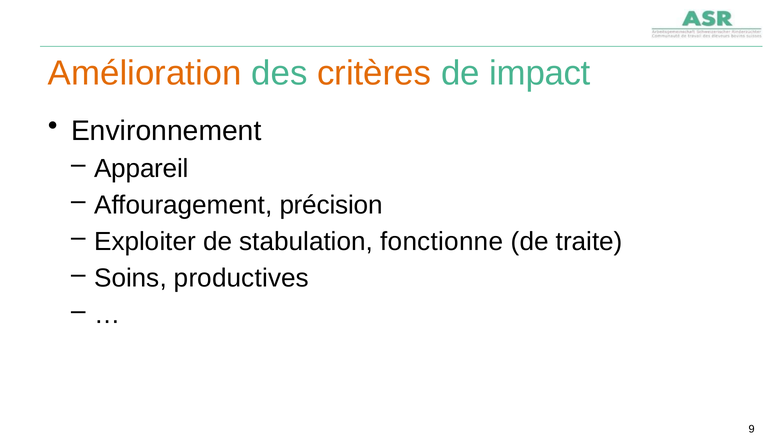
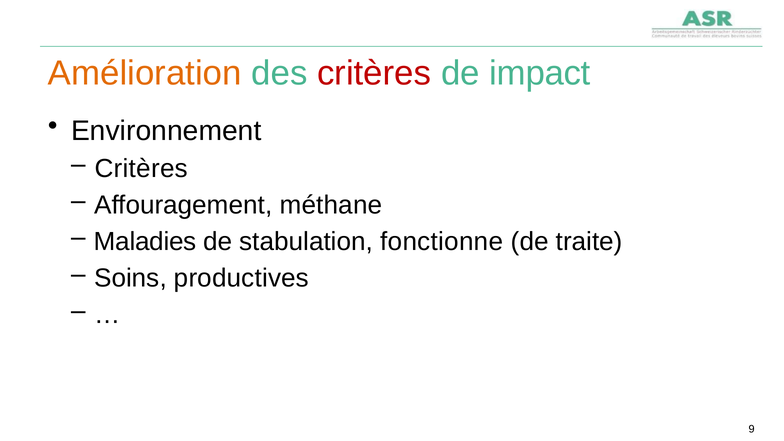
critères colour: orange -> red (374, 73)
Appareil: Appareil -> Critères (141, 168)
précision: précision -> méthane (331, 205)
Exploiter: Exploiter -> Maladies (145, 242)
